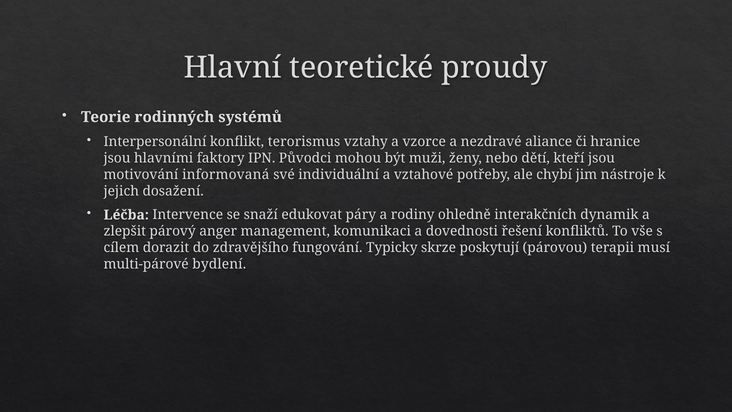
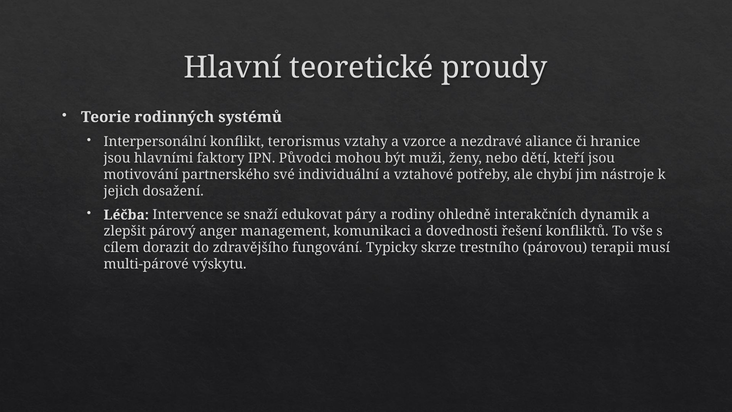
informovaná: informovaná -> partnerského (226, 175)
poskytují: poskytují -> trestního (489, 248)
bydlení: bydlení -> výskytu (219, 264)
